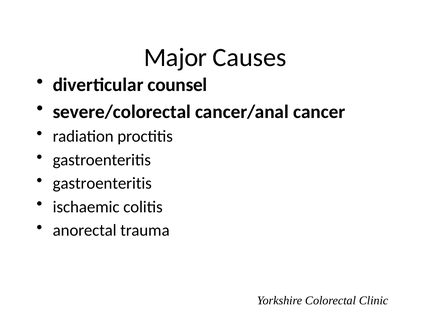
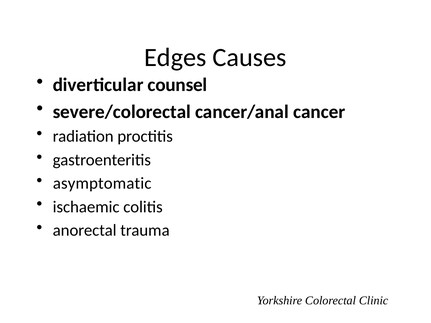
Major: Major -> Edges (175, 58)
gastroenteritis: gastroenteritis -> asymptomatic (102, 184)
